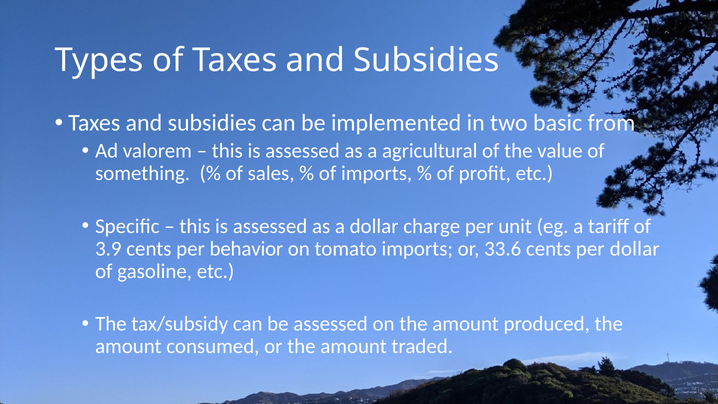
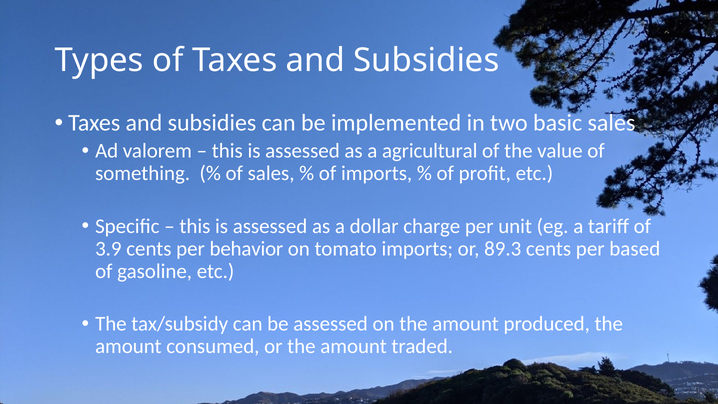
basic from: from -> sales (611, 123)
33.6: 33.6 -> 89.3 (503, 249)
per dollar: dollar -> based (635, 249)
